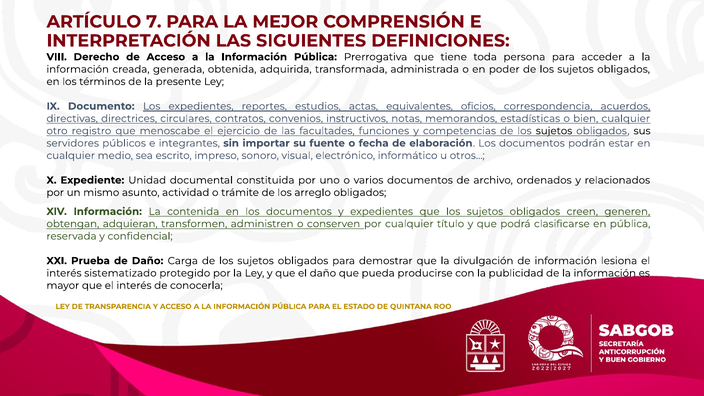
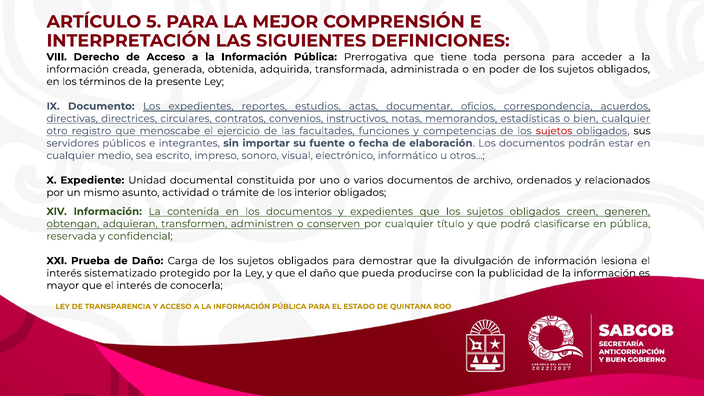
7: 7 -> 5 (154, 22)
equivalentes: equivalentes -> documentar (419, 106)
sujetos colour: black -> red (554, 131)
arreglo: arreglo -> interior (313, 193)
